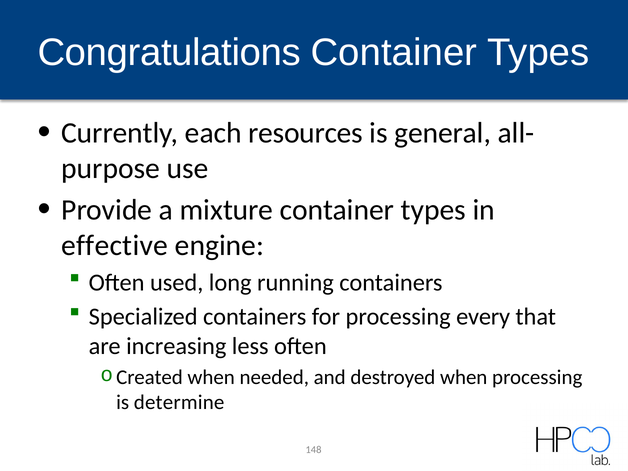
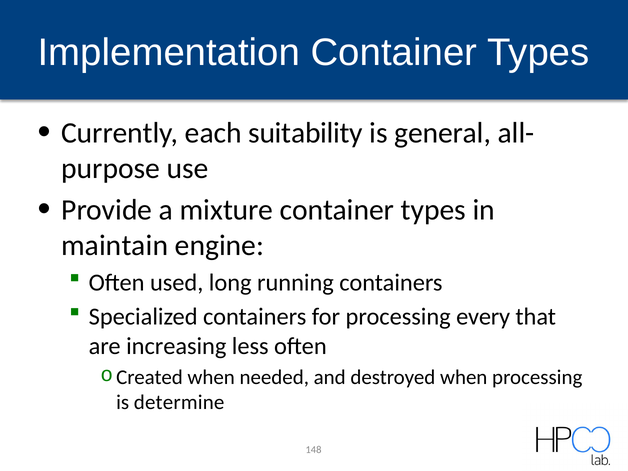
Congratulations: Congratulations -> Implementation (169, 52)
resources: resources -> suitability (306, 133)
effective: effective -> maintain (115, 246)
